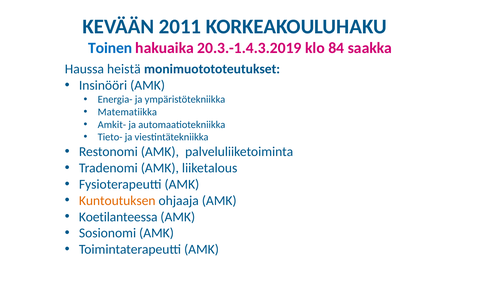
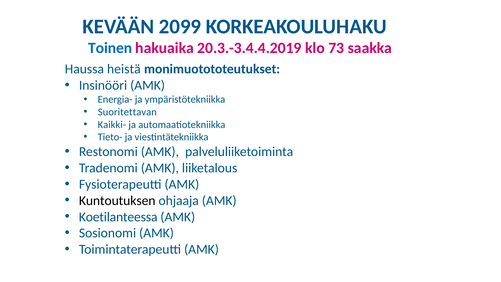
2011: 2011 -> 2099 (180, 27)
20.3.-1.4.3.2019: 20.3.-1.4.3.2019 -> 20.3.-3.4.4.2019 (249, 48)
84: 84 -> 73 (336, 48)
Matematiikka: Matematiikka -> Suoritettavan (127, 112)
Amkit-: Amkit- -> Kaikki- (112, 124)
Kuntoutuksen colour: orange -> black (117, 200)
